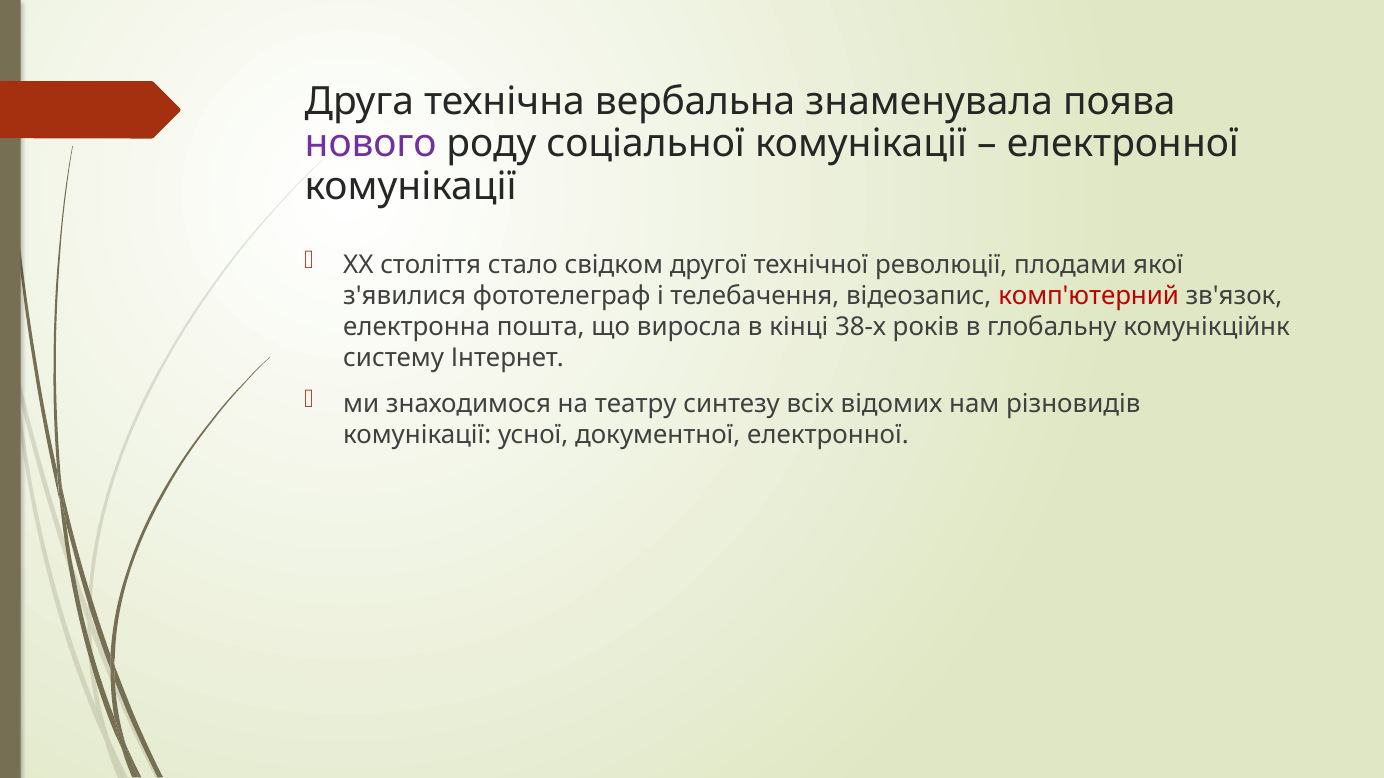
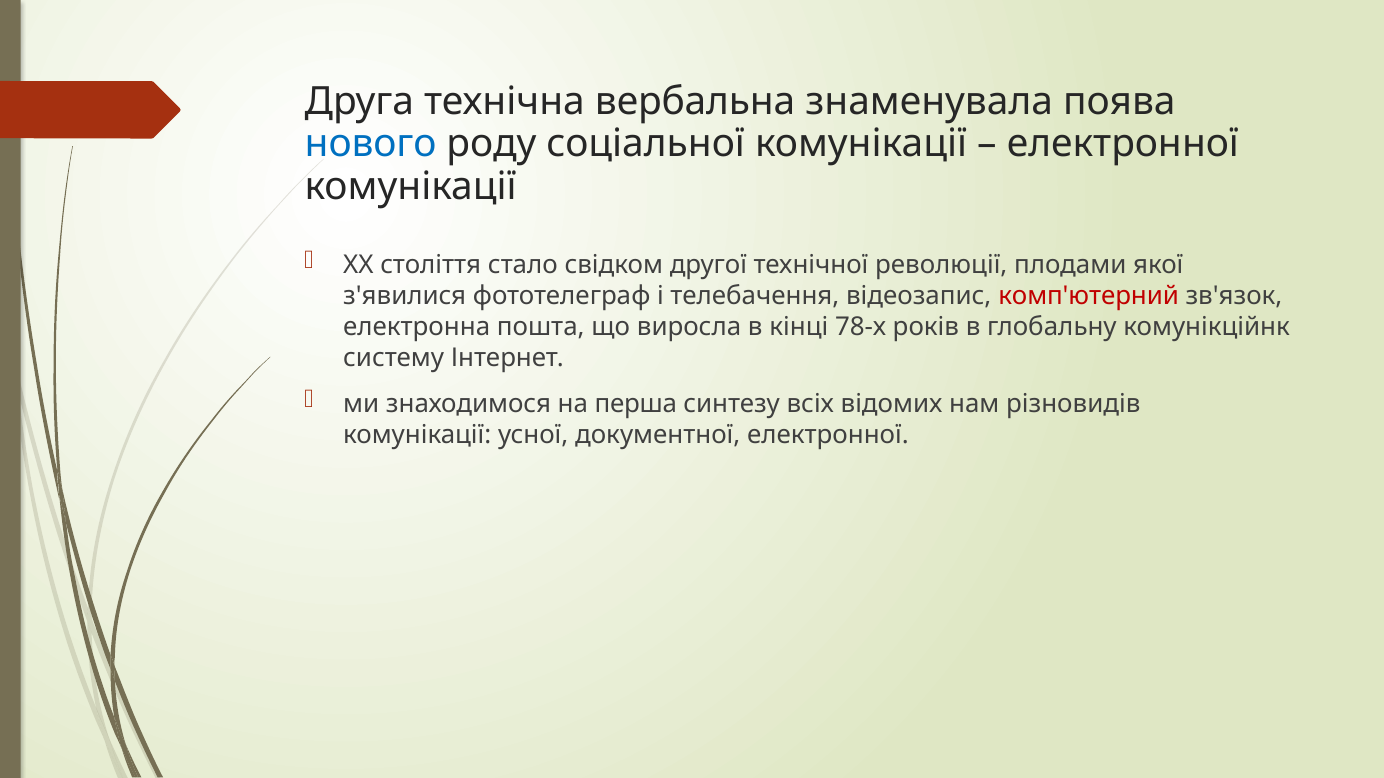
нового colour: purple -> blue (371, 144)
38-х: 38-х -> 78-х (861, 327)
театру: театру -> перша (636, 404)
